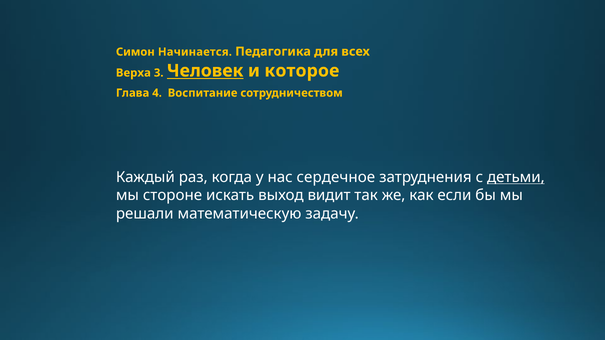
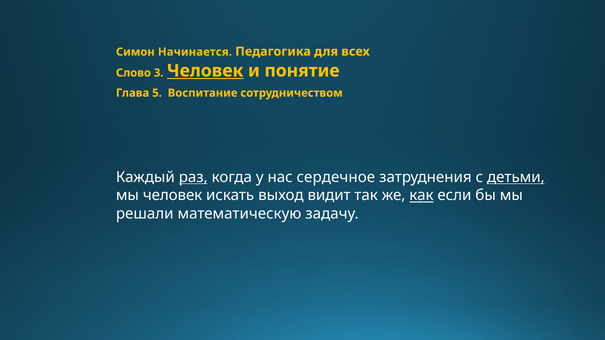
Верха: Верха -> Слово (133, 73)
которое: которое -> понятие (302, 71)
4: 4 -> 5 (157, 93)
раз underline: none -> present (193, 177)
мы стороне: стороне -> человек (173, 196)
как underline: none -> present (421, 196)
